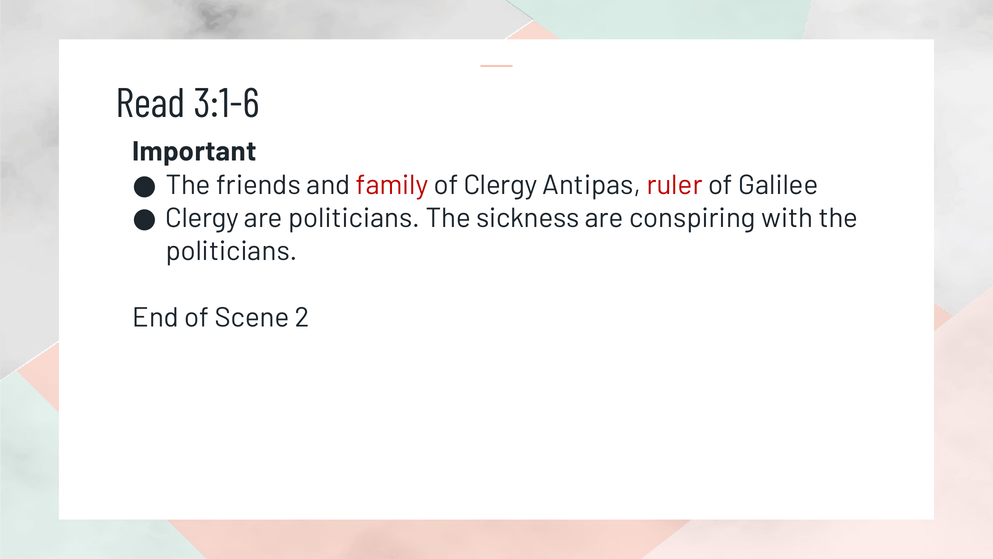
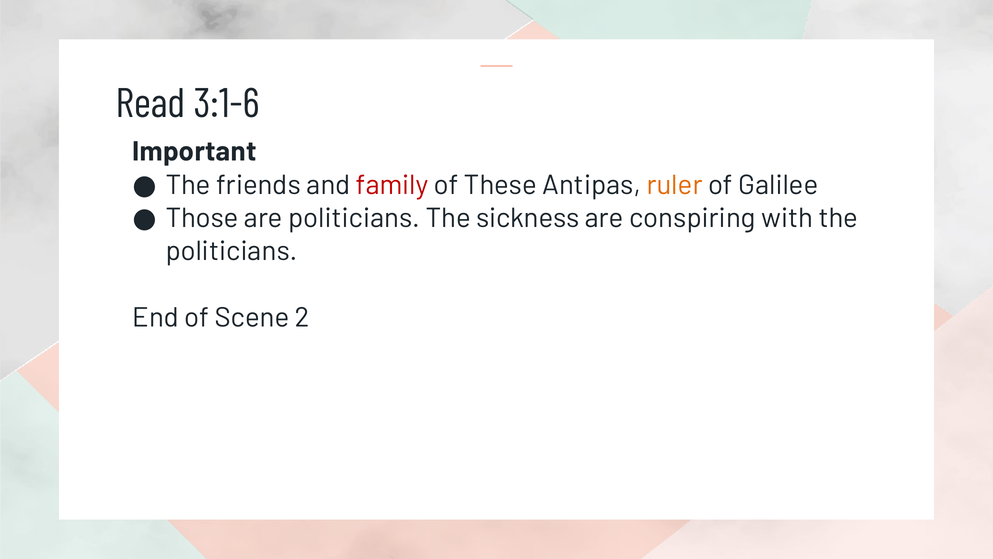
of Clergy: Clergy -> These (500, 185)
ruler colour: red -> orange (675, 185)
Clergy: Clergy -> Those (202, 218)
